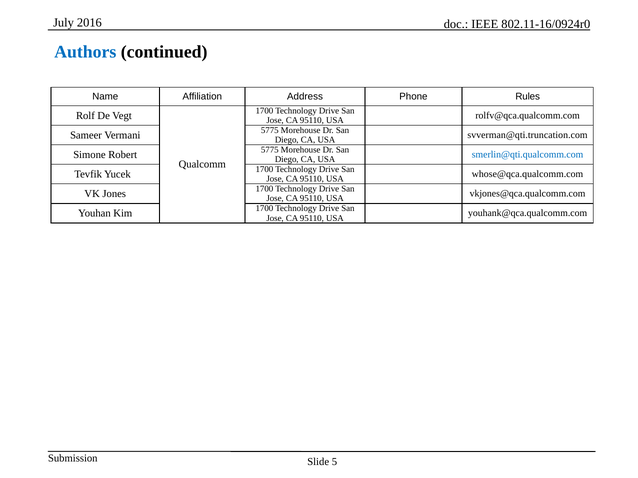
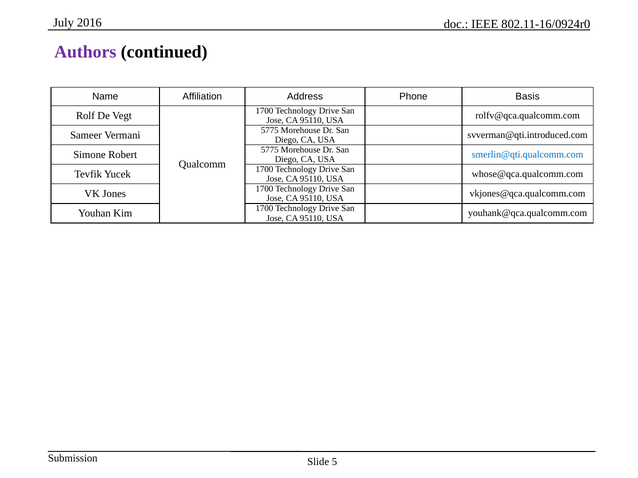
Authors colour: blue -> purple (85, 52)
Rules: Rules -> Basis (528, 97)
svverman@qti.truncation.com: svverman@qti.truncation.com -> svverman@qti.introduced.com (528, 135)
